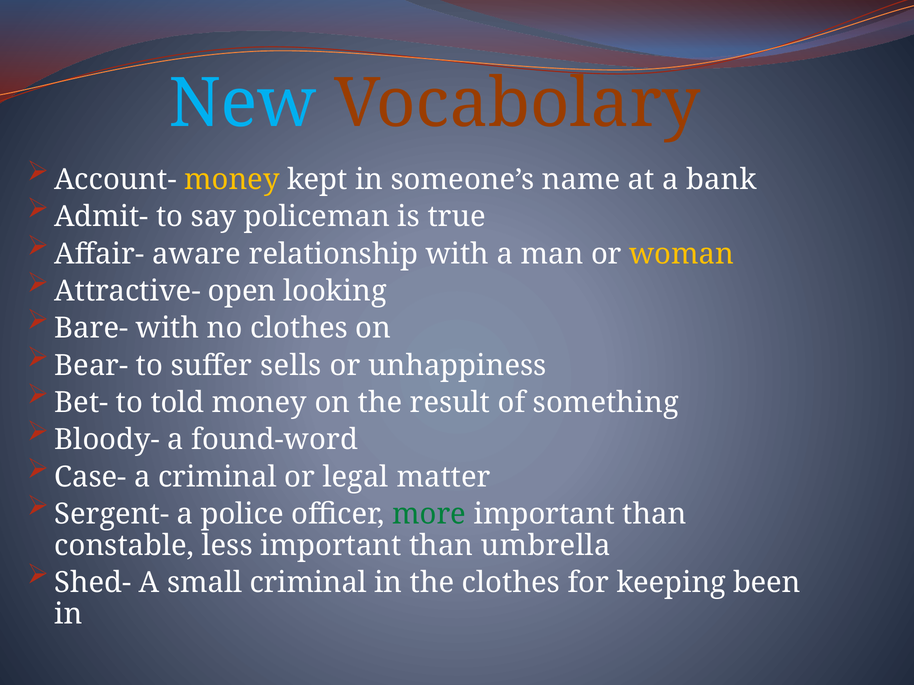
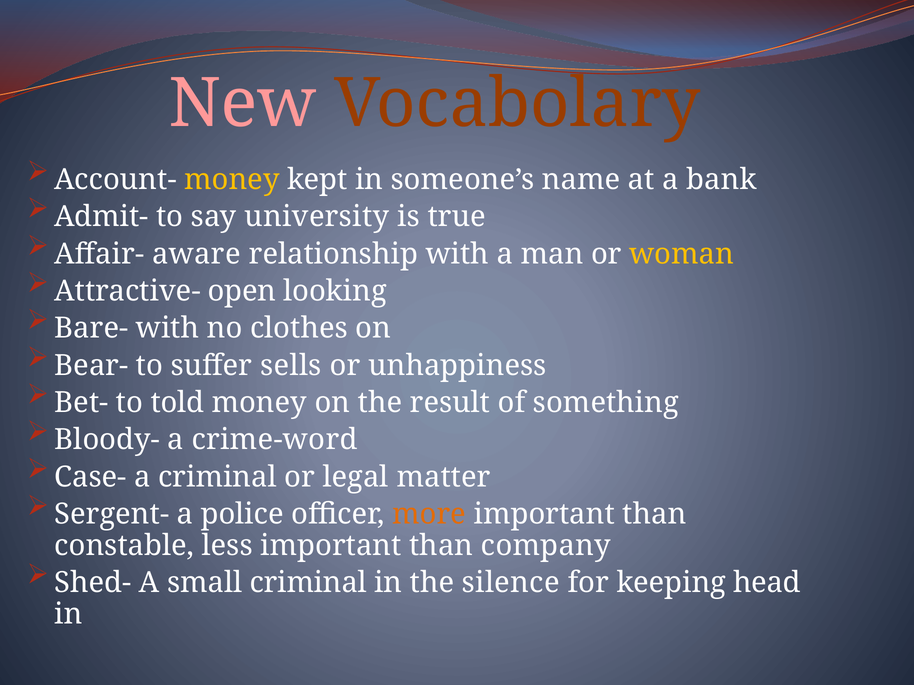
New colour: light blue -> pink (243, 104)
policeman: policeman -> university (317, 217)
found-word: found-word -> crime-word (275, 440)
more colour: green -> orange (429, 515)
umbrella: umbrella -> company (546, 546)
the clothes: clothes -> silence (511, 583)
been: been -> head (767, 583)
